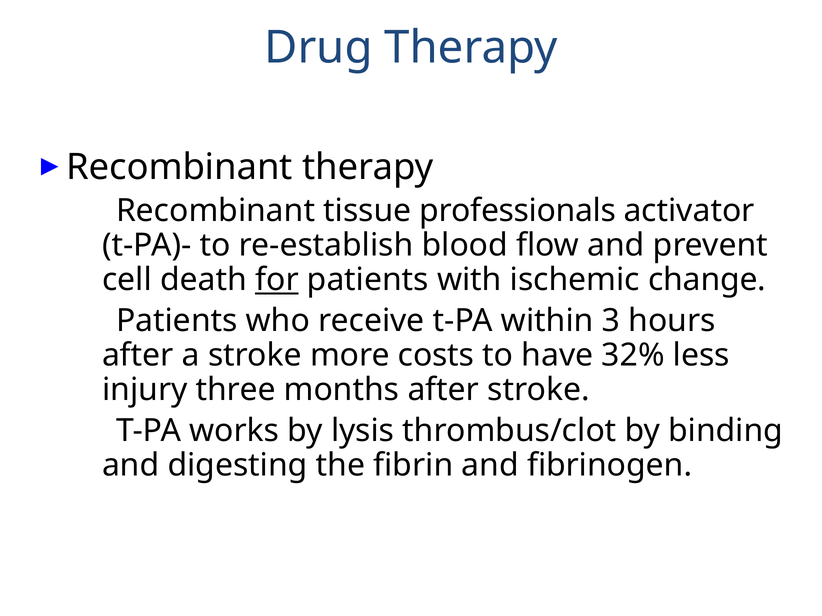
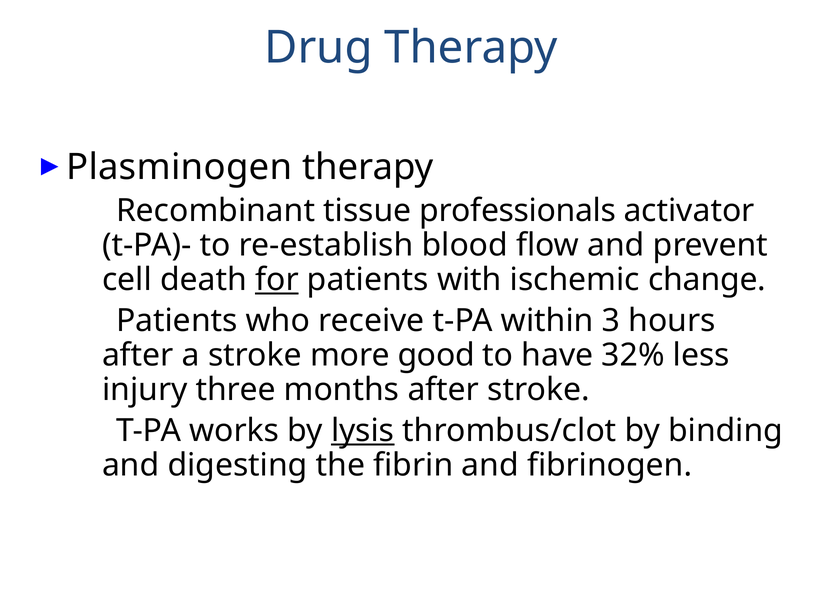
Recombinant: Recombinant -> Plasminogen (179, 167)
costs: costs -> good (436, 355)
lysis underline: none -> present (363, 431)
